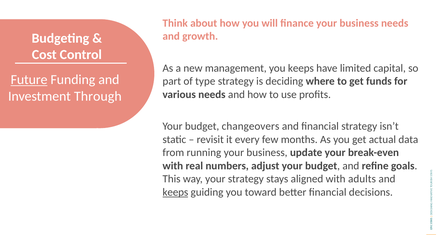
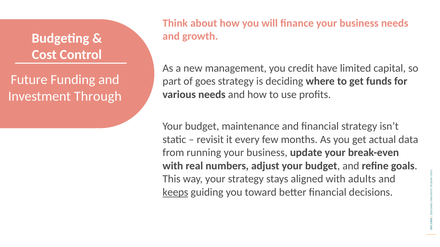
you keeps: keeps -> credit (301, 68)
Future underline: present -> none (29, 80)
type: type -> goes (205, 81)
changeovers: changeovers -> maintenance (251, 127)
